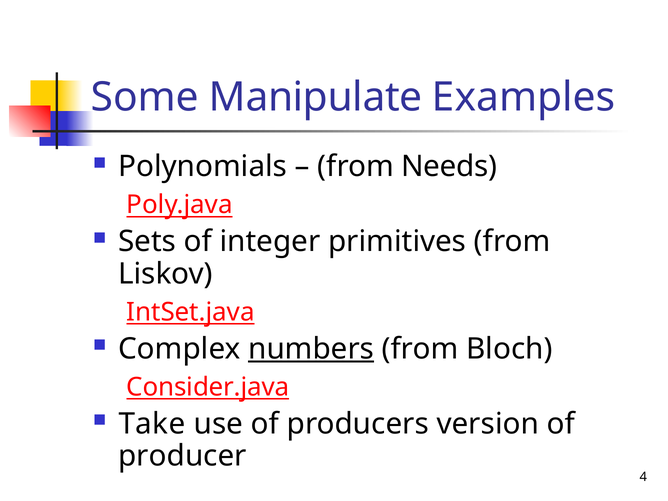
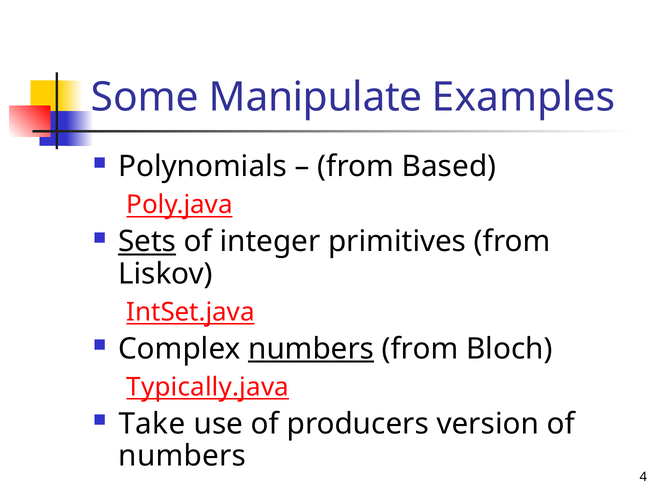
Needs: Needs -> Based (449, 167)
Sets underline: none -> present (147, 242)
Consider.java: Consider.java -> Typically.java (208, 387)
producer: producer -> numbers (182, 456)
